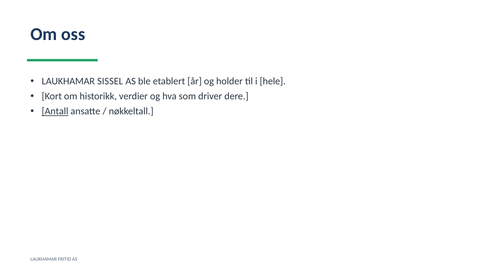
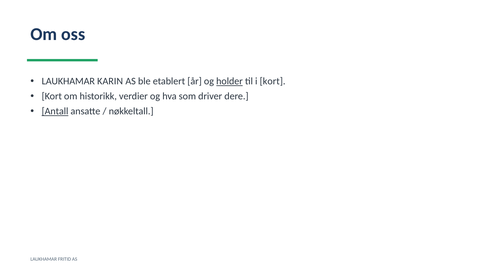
SISSEL: SISSEL -> KARIN (110, 81)
holder underline: none -> present (230, 81)
i hele: hele -> kort (273, 81)
